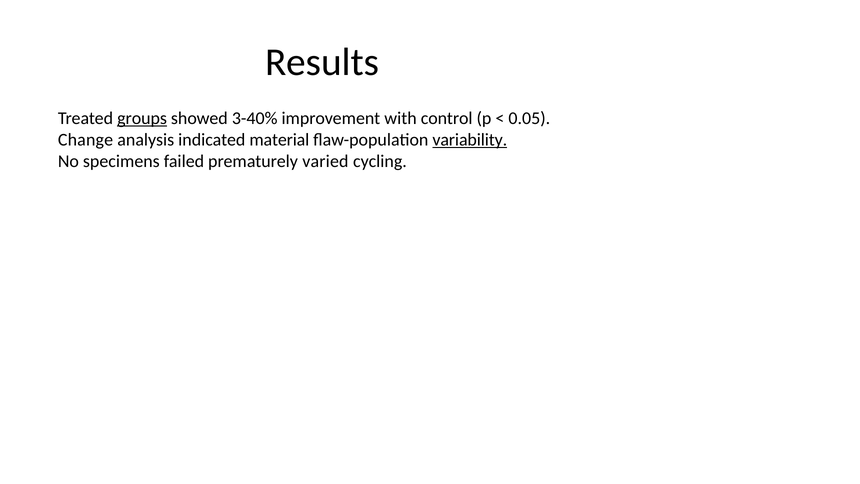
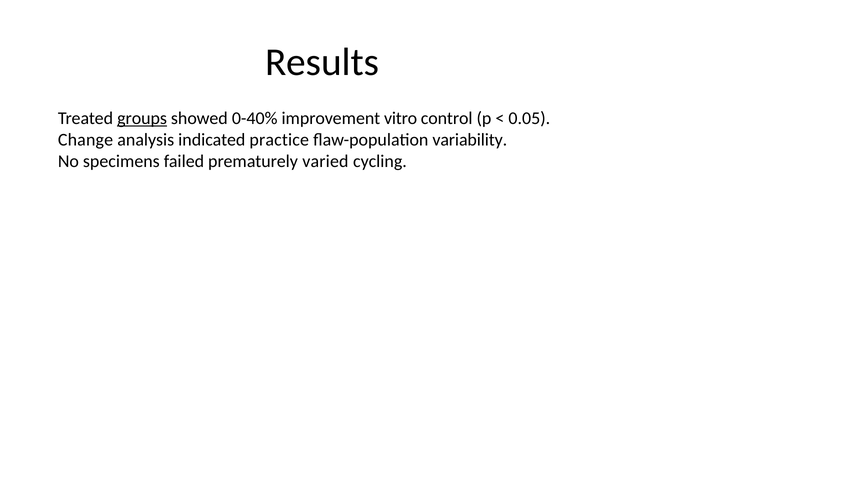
3-40%: 3-40% -> 0-40% (255, 118)
with: with -> vitro (401, 118)
material: material -> practice (279, 140)
variability underline: present -> none (470, 140)
